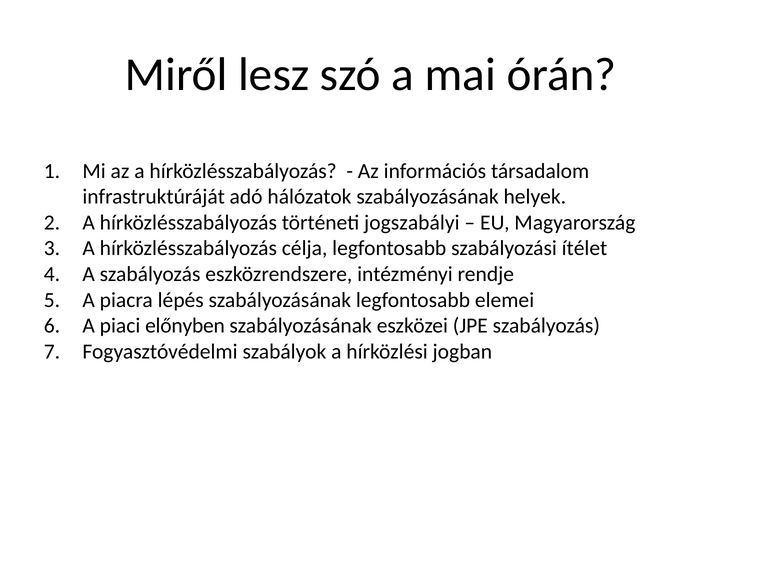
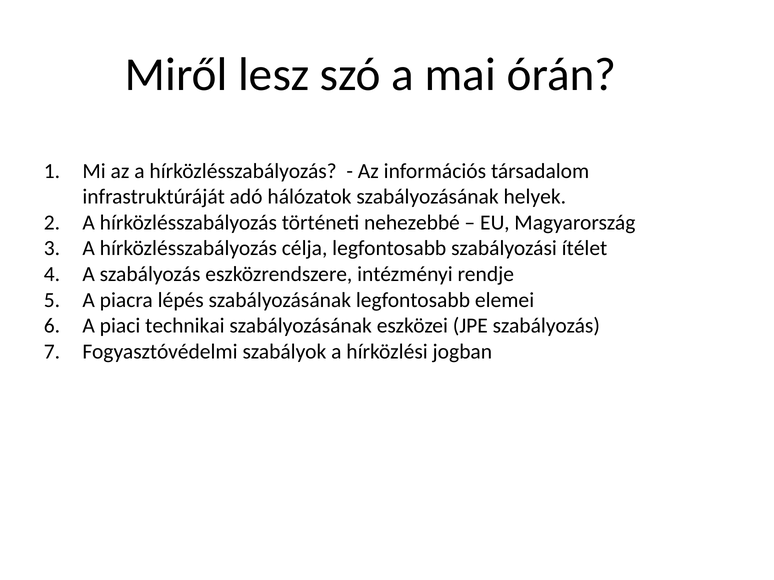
jogszabályi: jogszabályi -> nehezebbé (412, 223)
előnyben: előnyben -> technikai (185, 326)
